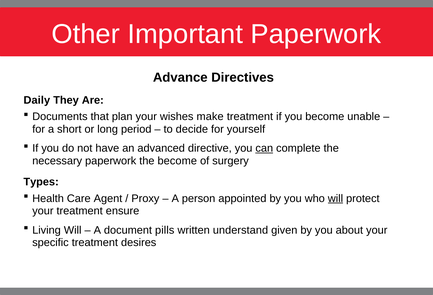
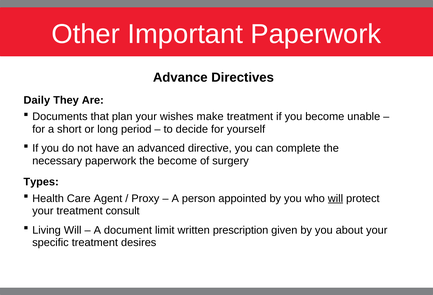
can underline: present -> none (264, 148)
ensure: ensure -> consult (123, 211)
pills: pills -> limit (165, 230)
understand: understand -> prescription (241, 230)
